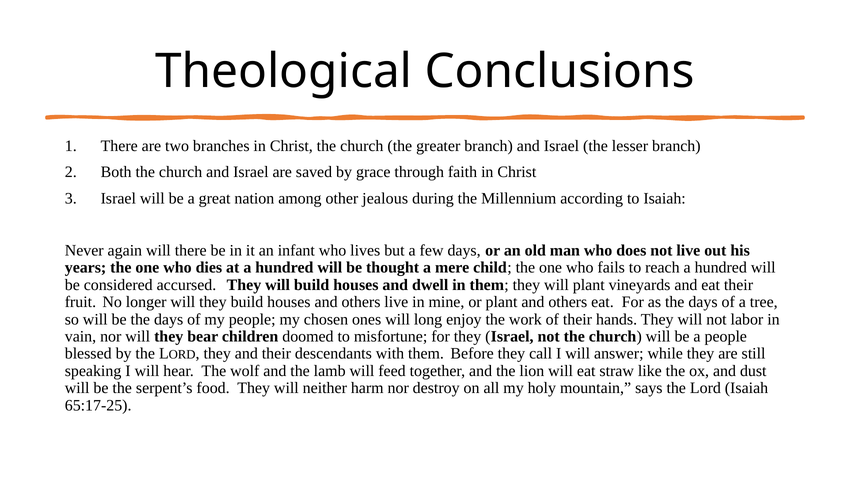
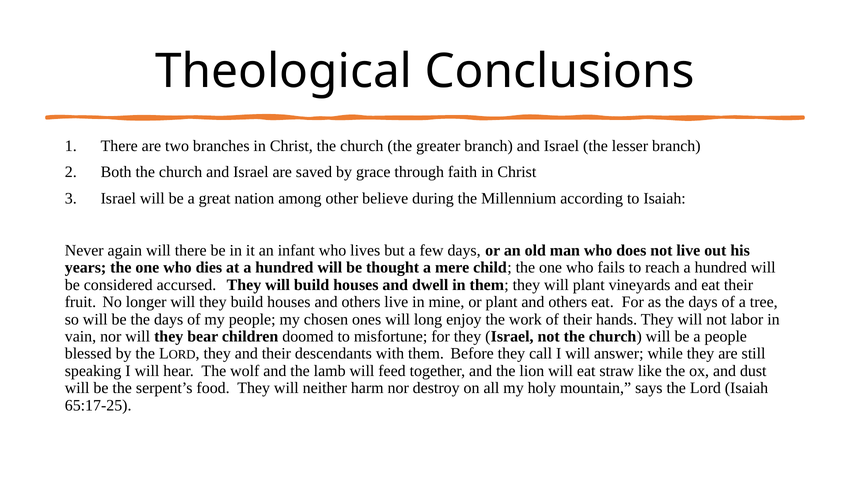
jealous: jealous -> believe (385, 198)
